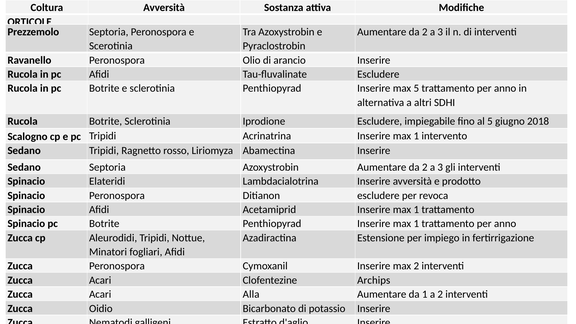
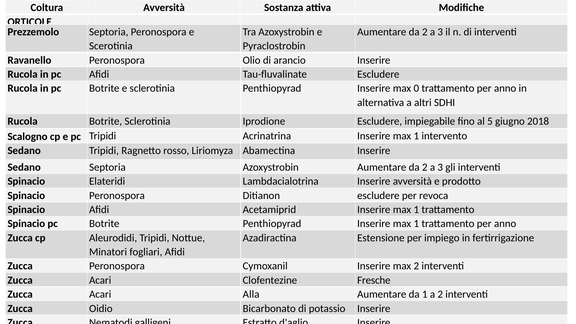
max 5: 5 -> 0 (416, 88)
Archips: Archips -> Fresche (374, 280)
